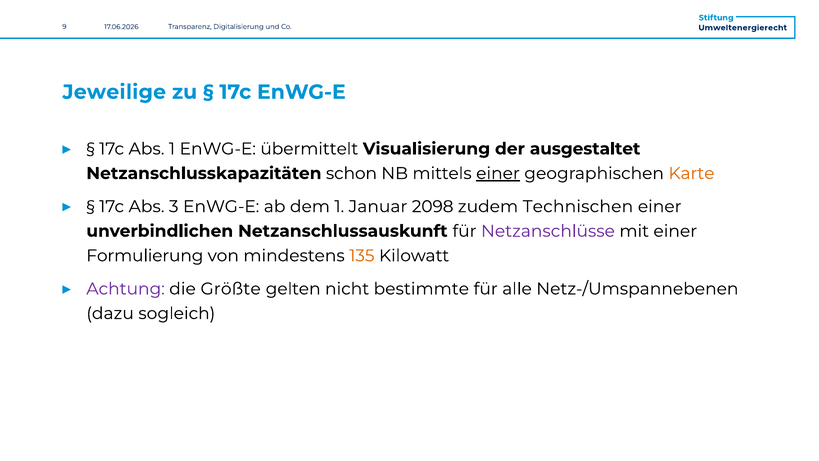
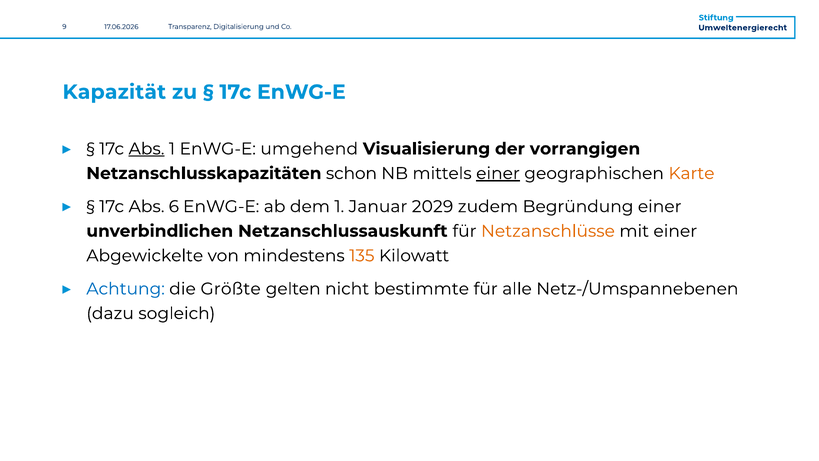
Jeweilige: Jeweilige -> Kapazität (114, 92)
Abs underline: none -> present (147, 149)
übermittelt: übermittelt -> umgehend (309, 149)
ausgestaltet: ausgestaltet -> vorrangigen (585, 149)
3: 3 -> 6 (174, 206)
2098: 2098 -> 2029 (433, 206)
Technischen: Technischen -> Begründung (578, 206)
Netzanschlüsse colour: purple -> orange (548, 231)
Formulierung: Formulierung -> Abgewickelte (145, 256)
Achtung colour: purple -> blue (126, 289)
